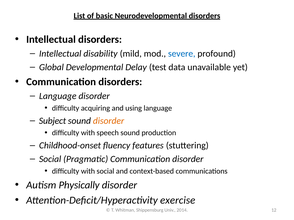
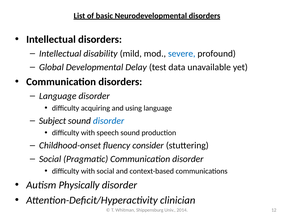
disorder colour: orange -> blue (109, 121)
features: features -> consider (148, 146)
exercise: exercise -> clinician (178, 201)
